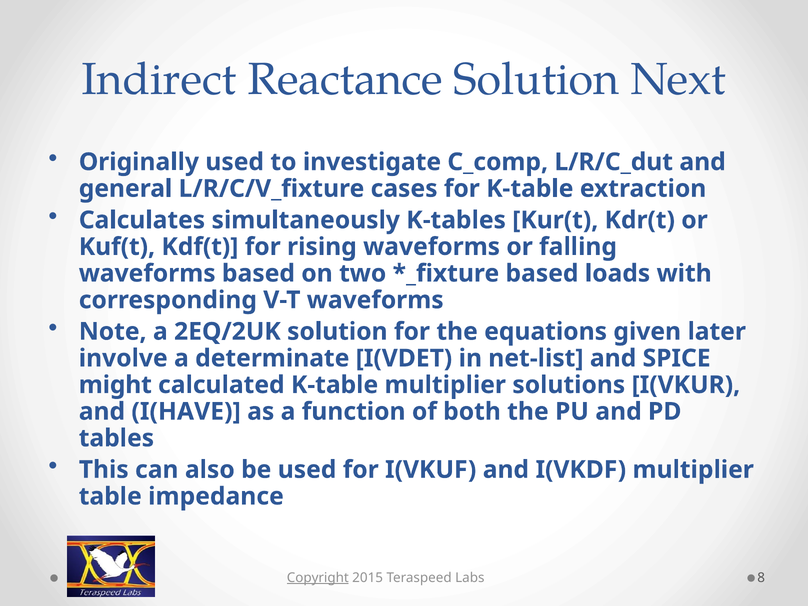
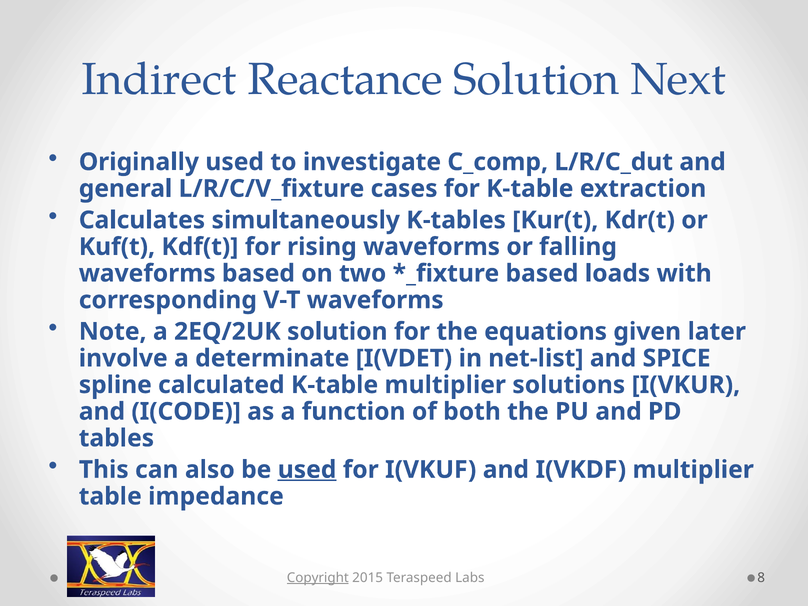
might: might -> spline (115, 385)
I(HAVE: I(HAVE -> I(CODE (186, 412)
used underline: none -> present (307, 470)
